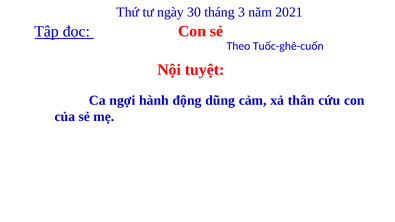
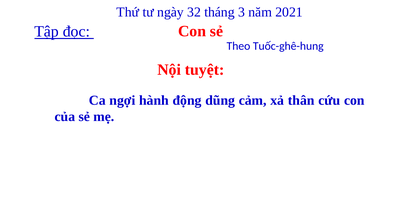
30: 30 -> 32 (194, 12)
Tuốc-ghê-cuốn: Tuốc-ghê-cuốn -> Tuốc-ghê-hung (288, 46)
